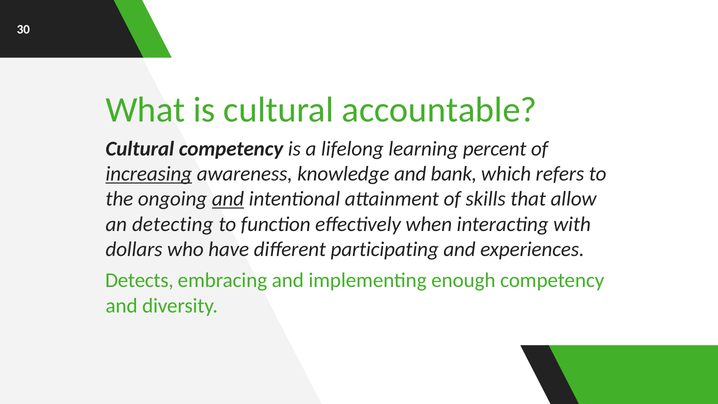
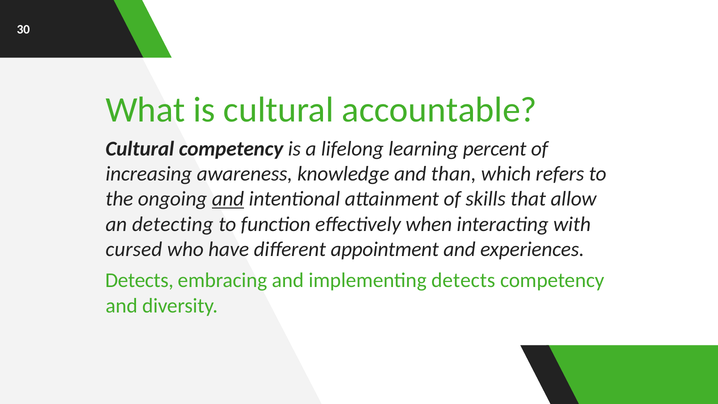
increasing underline: present -> none (149, 174)
bank: bank -> than (454, 174)
dollars: dollars -> cursed (134, 249)
participating: participating -> appointment (385, 249)
implementing enough: enough -> detects (463, 280)
